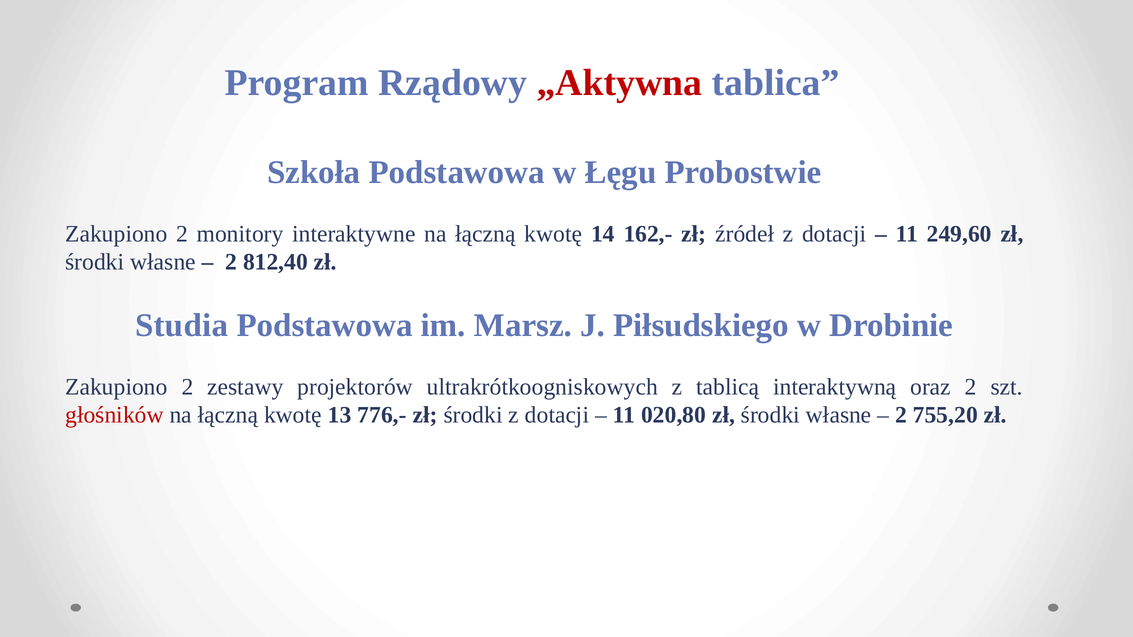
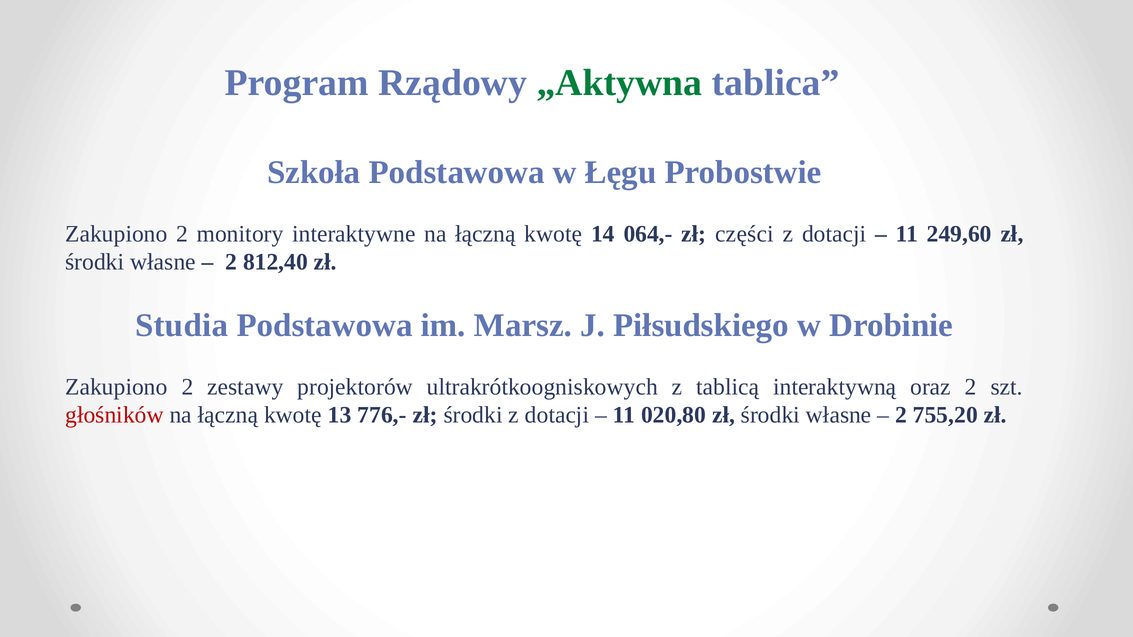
„Aktywna colour: red -> green (619, 83)
162,-: 162,- -> 064,- (648, 234)
źródeł: źródeł -> części (745, 234)
